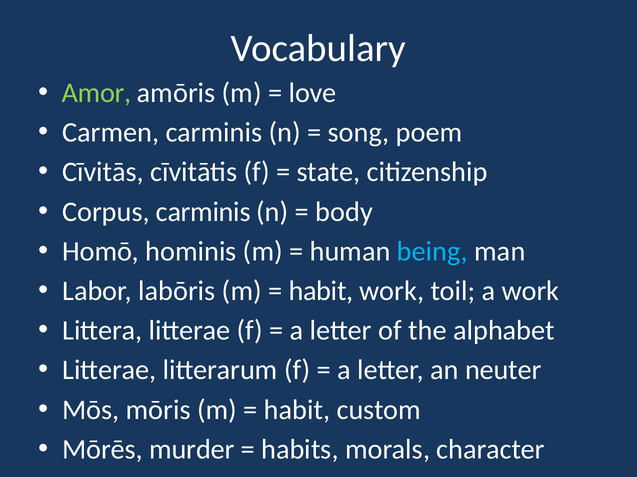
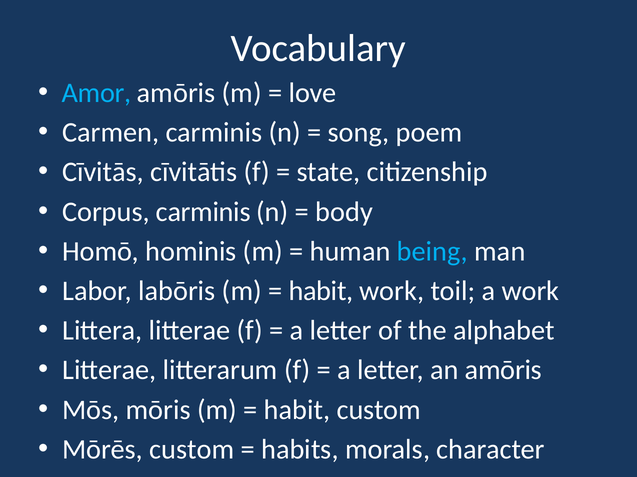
Amor colour: light green -> light blue (96, 93)
an neuter: neuter -> amōris (503, 371)
Mōrēs murder: murder -> custom (192, 450)
